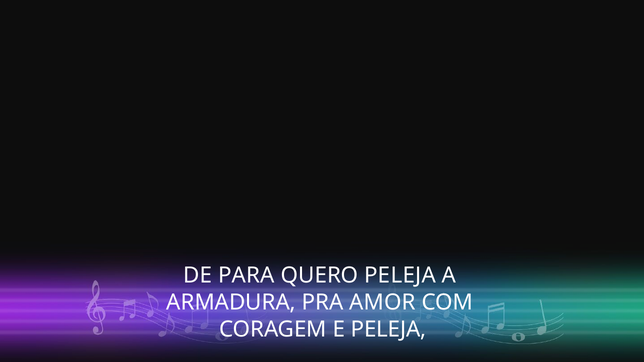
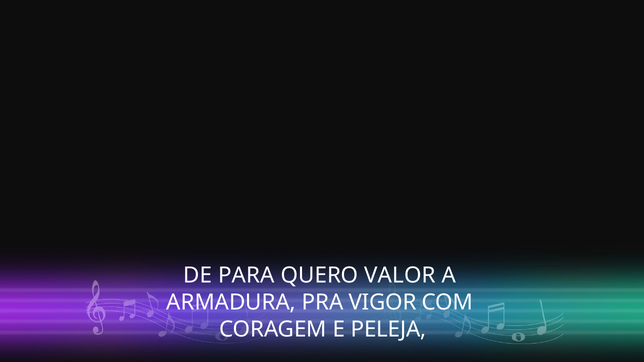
QUERO PELEJA: PELEJA -> VALOR (400, 276)
AMOR: AMOR -> VIGOR (383, 303)
